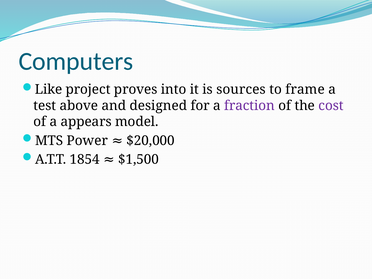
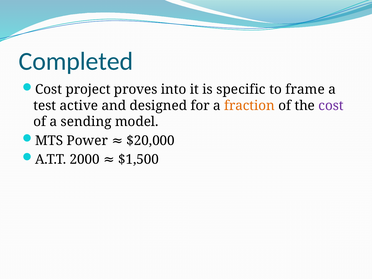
Computers: Computers -> Completed (76, 61)
Like: Like -> Cost (49, 90)
sources: sources -> specific (241, 90)
above: above -> active (79, 106)
fraction colour: purple -> orange (249, 106)
appears: appears -> sending (86, 122)
1854: 1854 -> 2000 (85, 159)
